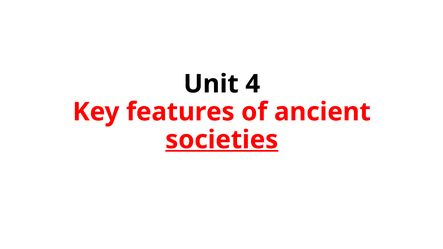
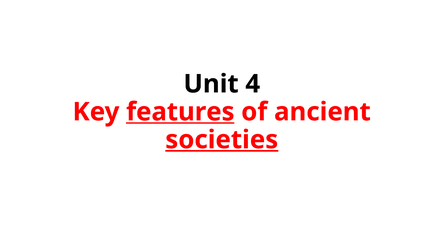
features underline: none -> present (180, 112)
